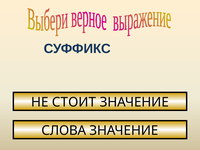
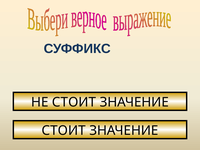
СЛОВА: СЛОВА -> СТОИТ (64, 131)
